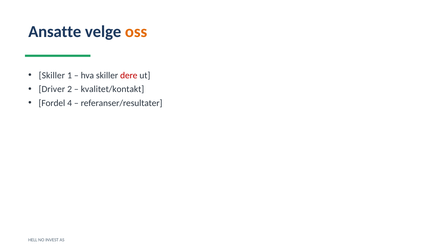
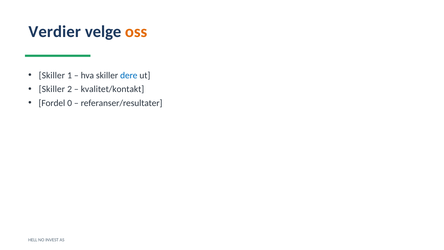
Ansatte: Ansatte -> Verdier (55, 32)
dere colour: red -> blue (129, 75)
Driver: Driver -> Skiller (52, 89)
4: 4 -> 0 (70, 103)
